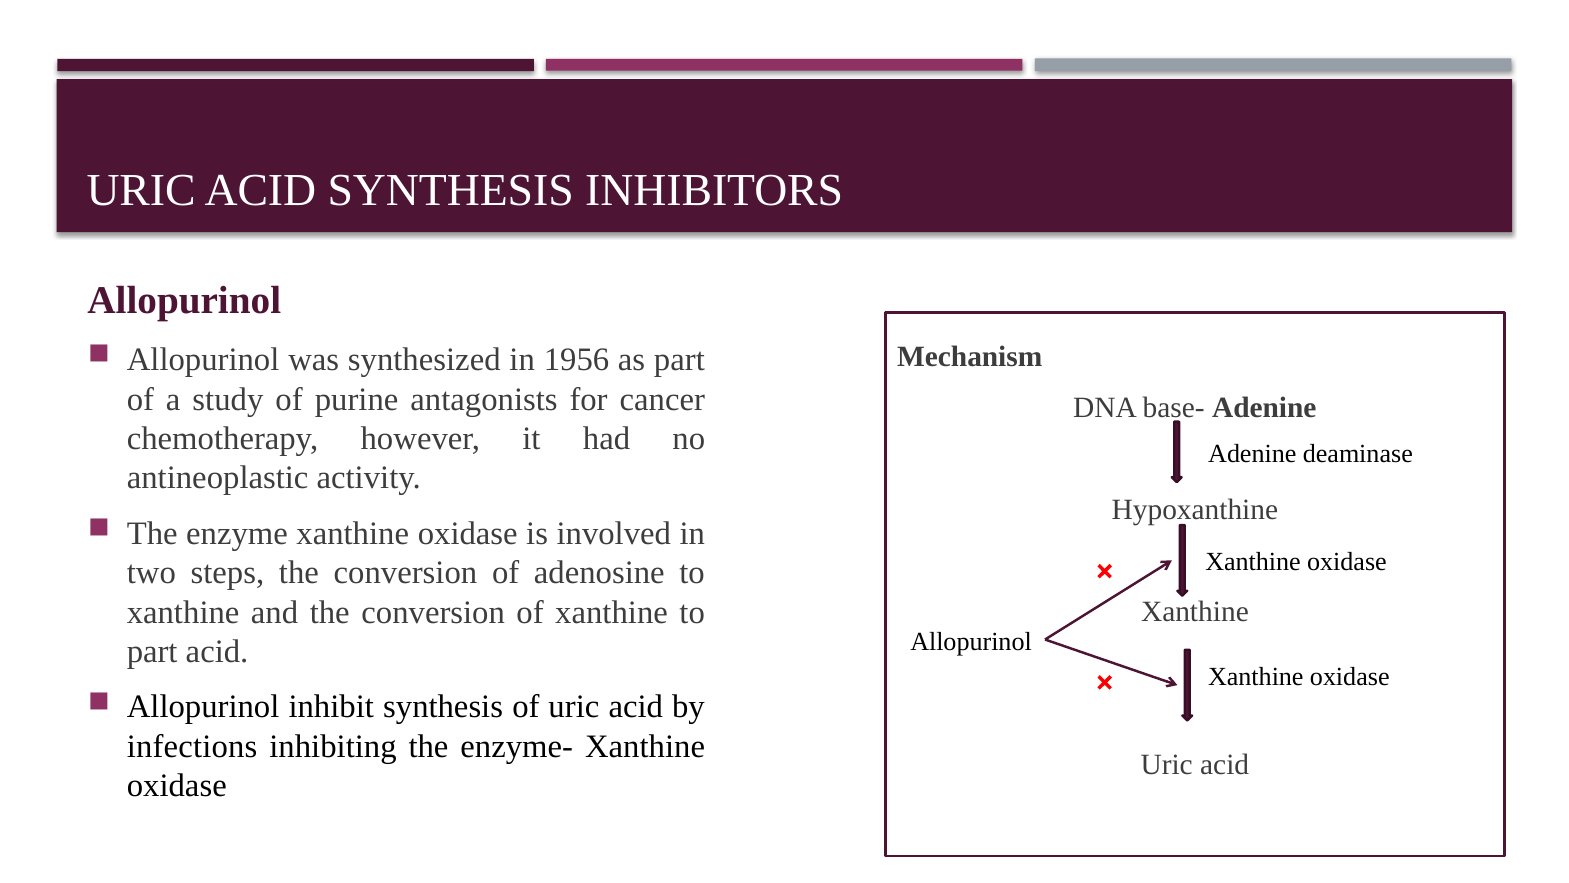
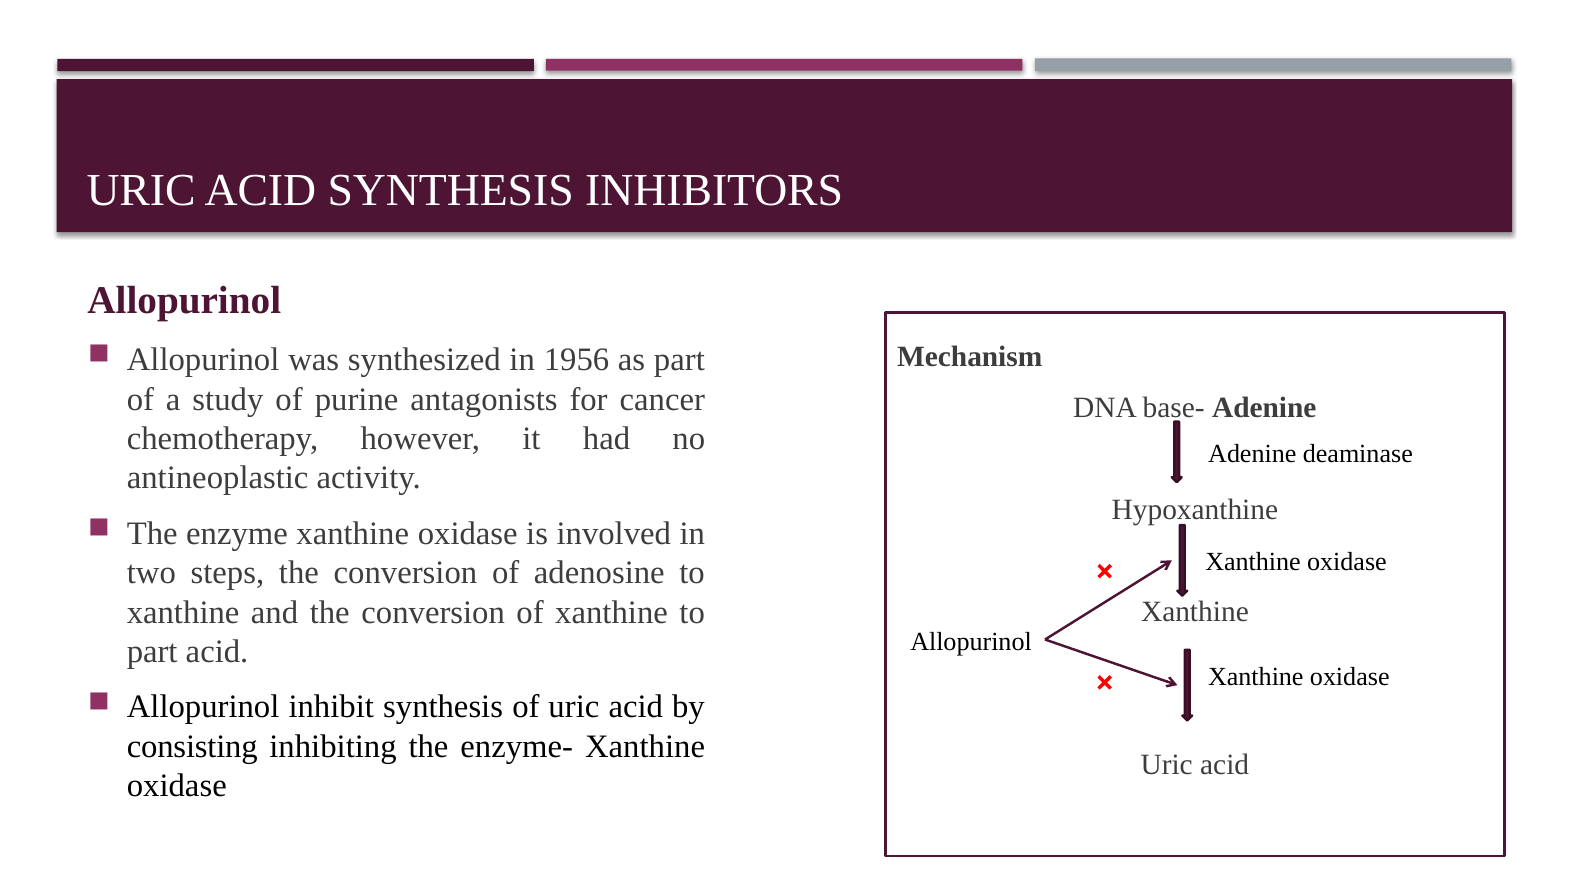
infections: infections -> consisting (192, 746)
